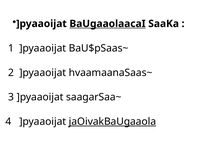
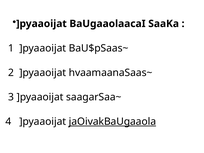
BaUgaaolaacaI underline: present -> none (108, 24)
